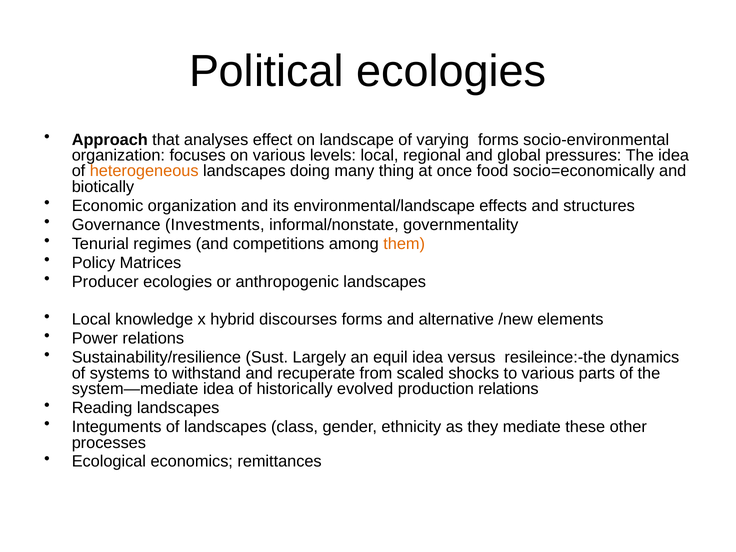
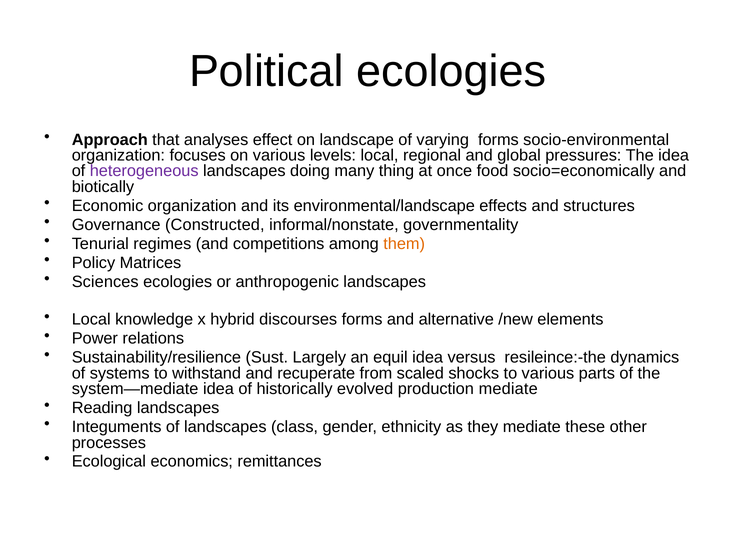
heterogeneous colour: orange -> purple (144, 171)
Investments: Investments -> Constructed (215, 225)
Producer: Producer -> Sciences (105, 282)
production relations: relations -> mediate (508, 389)
